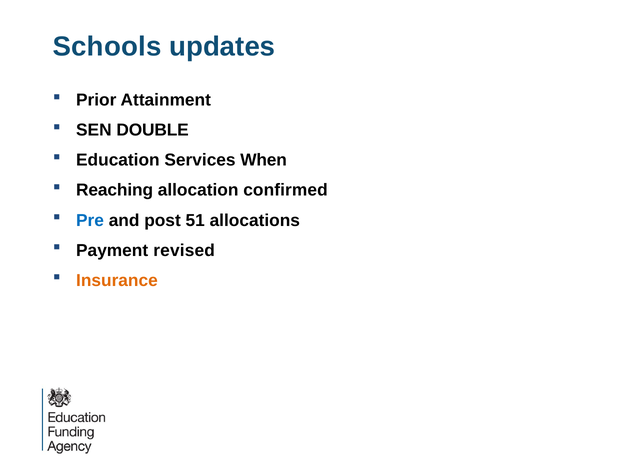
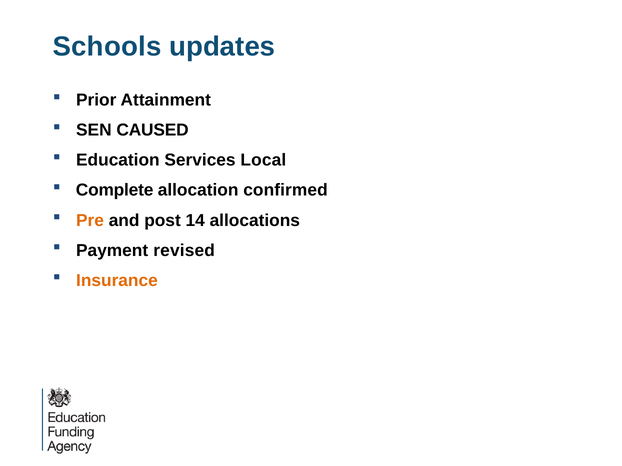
DOUBLE: DOUBLE -> CAUSED (153, 130)
When: When -> Local (263, 160)
Reaching: Reaching -> Complete (115, 190)
Pre colour: blue -> orange (90, 221)
51: 51 -> 14 (195, 221)
